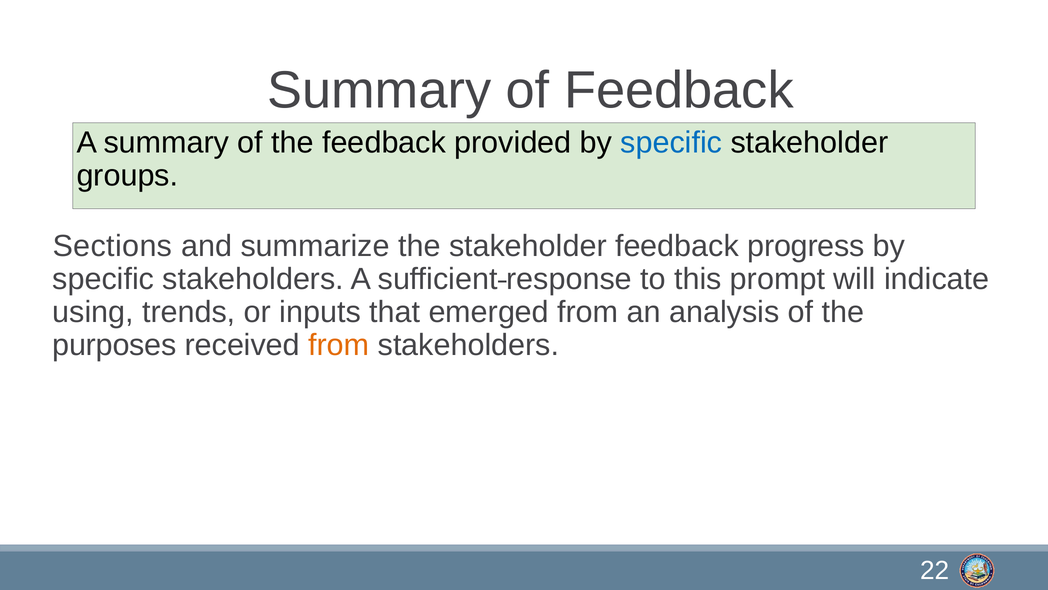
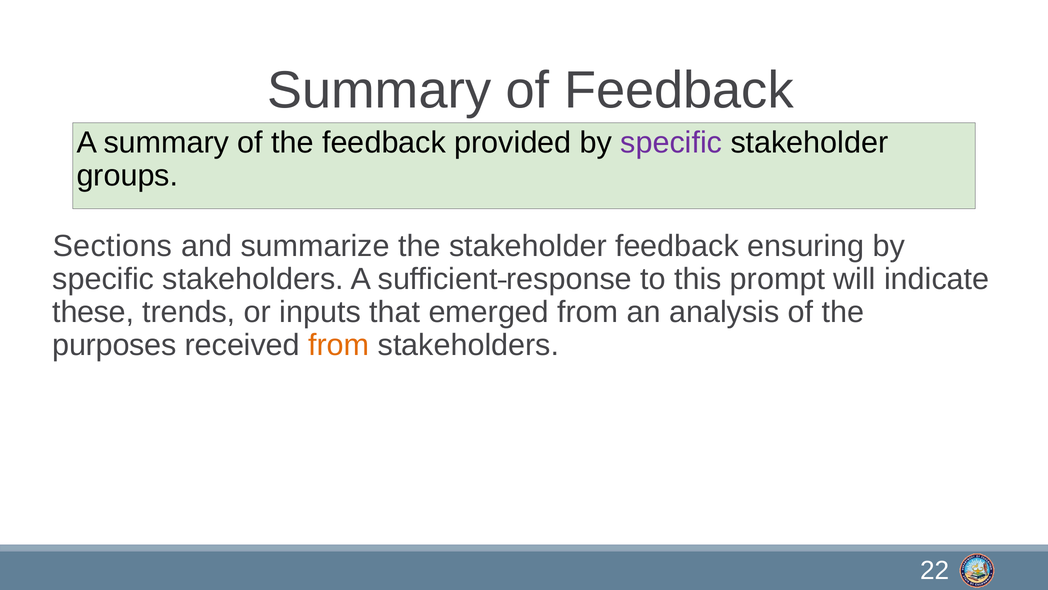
specific colour: blue -> purple (671, 143)
progress: progress -> ensuring (806, 246)
using: using -> these (93, 312)
